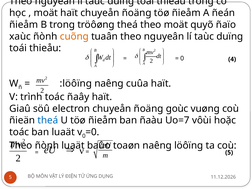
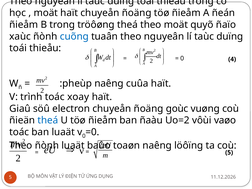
cuõng colour: orange -> blue (74, 36)
:löôïng: :löôïng -> :pheùp (76, 83)
ñaây: ñaây -> xoay (78, 97)
Uo=7: Uo=7 -> Uo=2 (177, 120)
hoặc: hoặc -> vaøo (225, 120)
